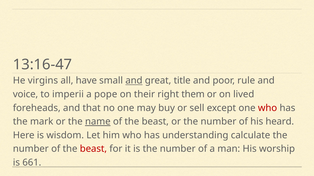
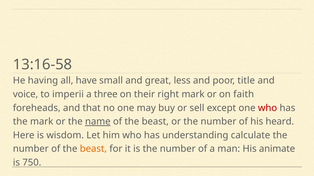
13:16-47: 13:16-47 -> 13:16-58 (43, 65)
virgins: virgins -> having (43, 81)
and underline: present -> none (134, 81)
title: title -> less (182, 81)
rule: rule -> title (246, 81)
pope: pope -> three (106, 95)
right them: them -> mark (193, 95)
lived: lived -> faith (244, 95)
beast colour: red -> orange (93, 149)
worship: worship -> animate (277, 149)
661: 661 -> 750 (32, 163)
